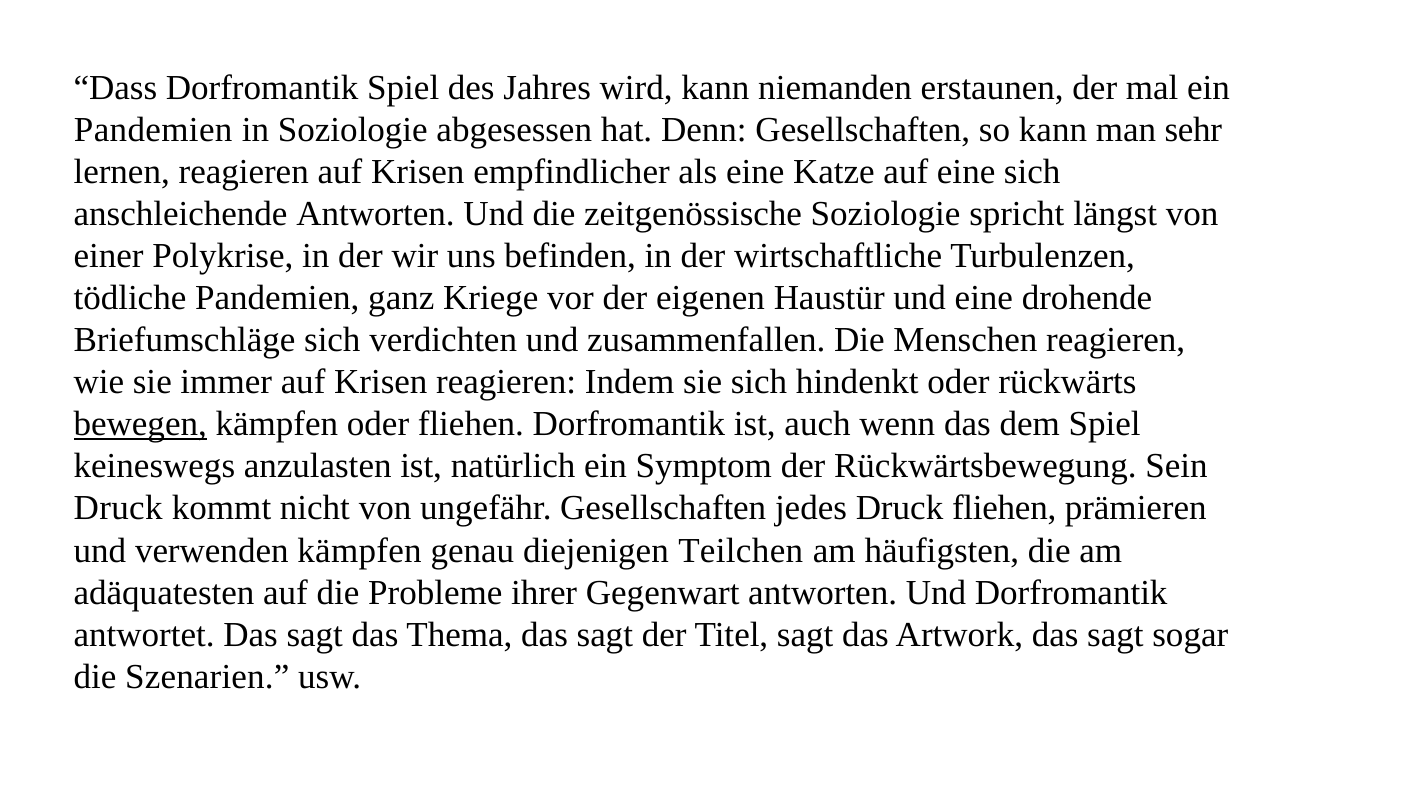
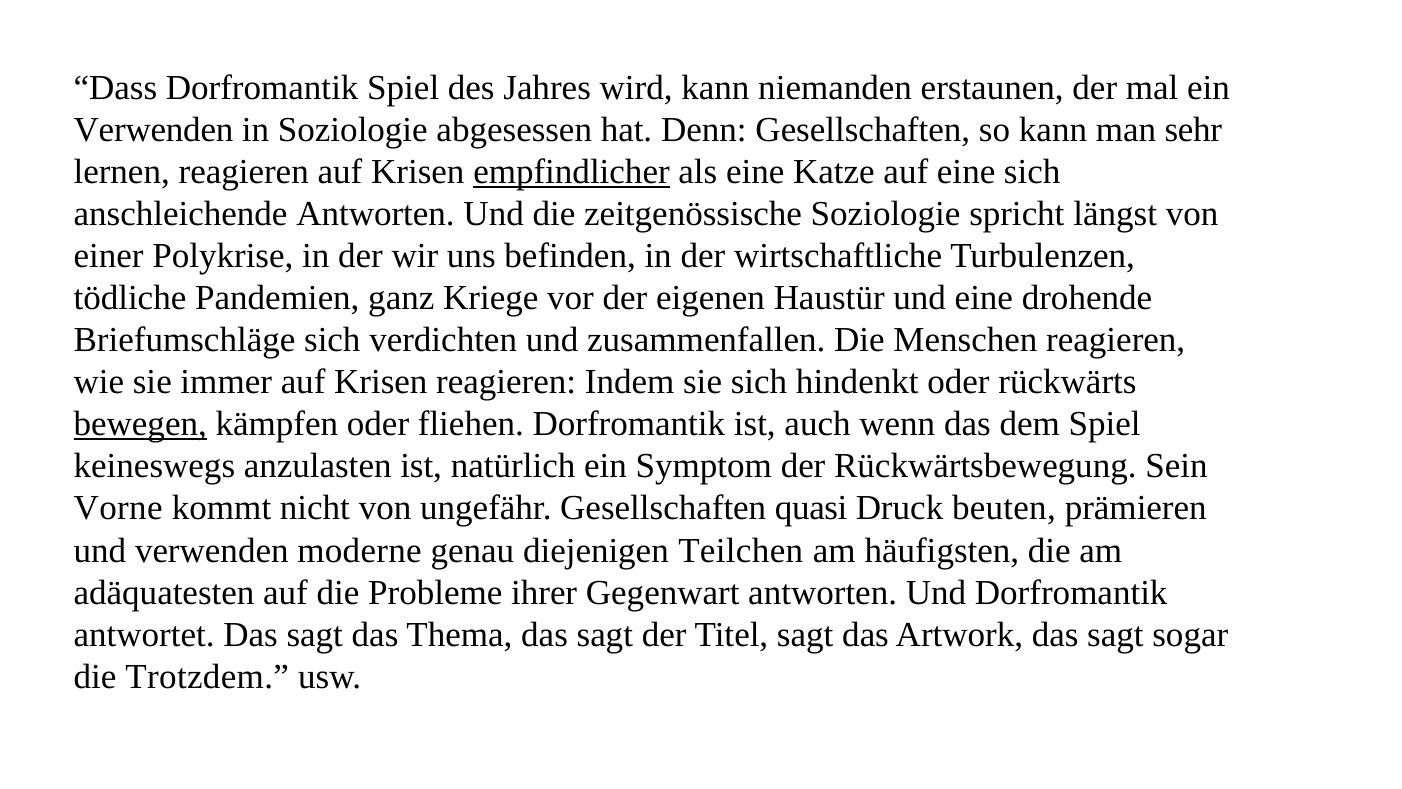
Pandemien: Pandemien -> Verwenden (154, 130)
empfindlicher underline: none -> present (571, 172)
Druck: Druck -> Vorne (118, 508)
jedes: jedes -> quasi (811, 508)
Druck fliehen: fliehen -> beuten (1004, 508)
verwenden kämpfen: kämpfen -> moderne (360, 550)
Szenarien: Szenarien -> Trotzdem (207, 676)
